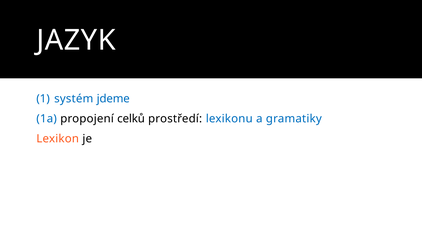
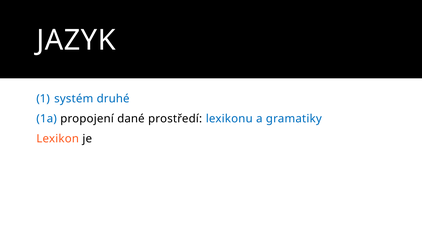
jdeme: jdeme -> druhé (113, 99)
celků: celků -> dané (131, 119)
